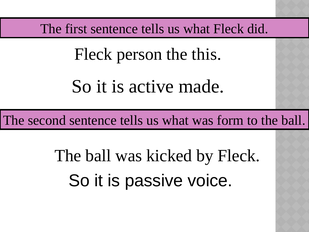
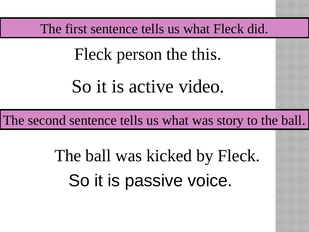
made: made -> video (201, 86)
form: form -> story (230, 120)
